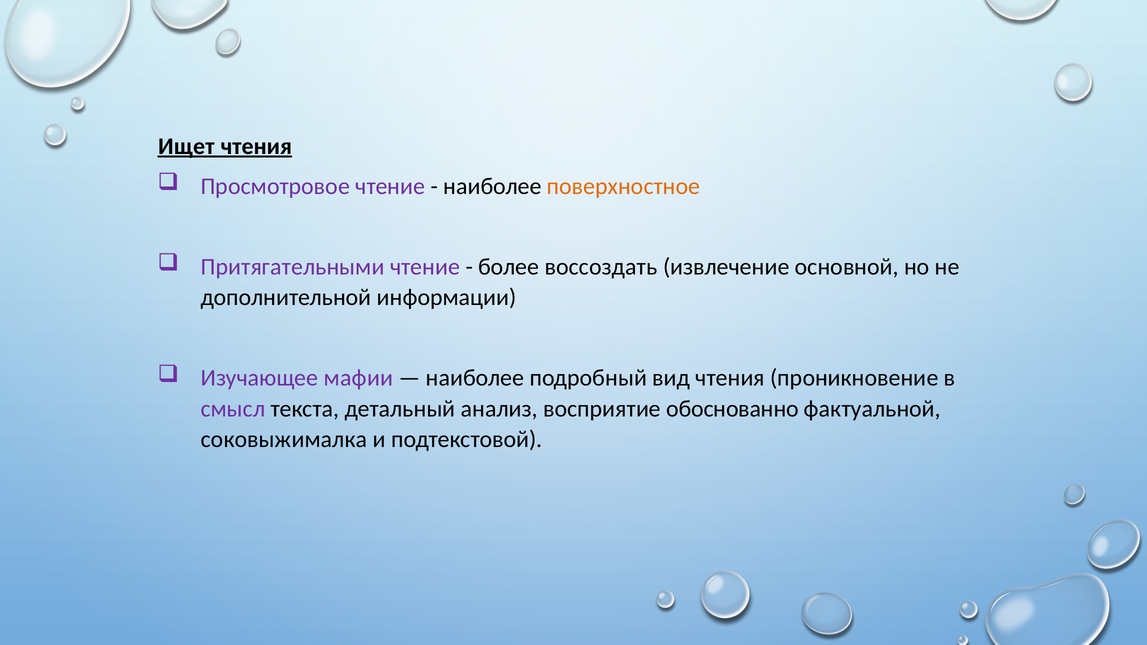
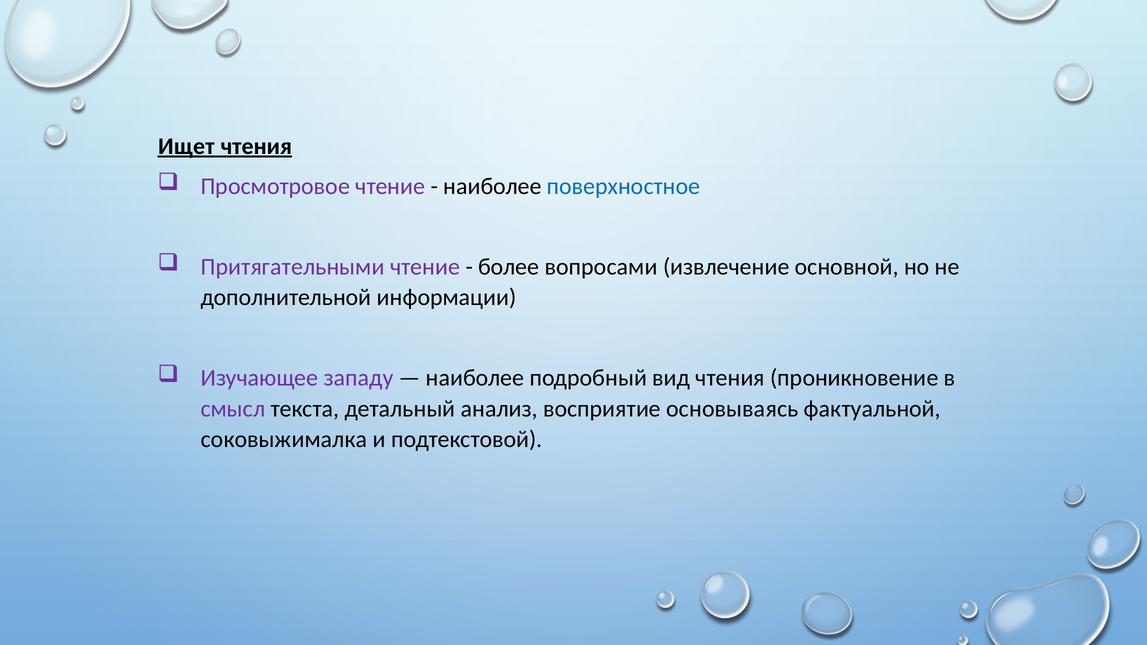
поверхностное colour: orange -> blue (624, 186)
воссоздать: воссоздать -> вопросами (601, 267)
мафии: мафии -> западу (359, 378)
обоснованно: обоснованно -> основываясь (732, 409)
